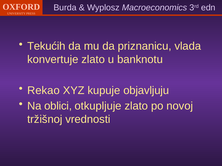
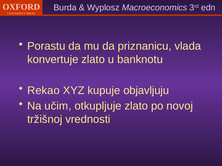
Tekućih: Tekućih -> Porastu (46, 46)
oblici: oblici -> učim (58, 106)
